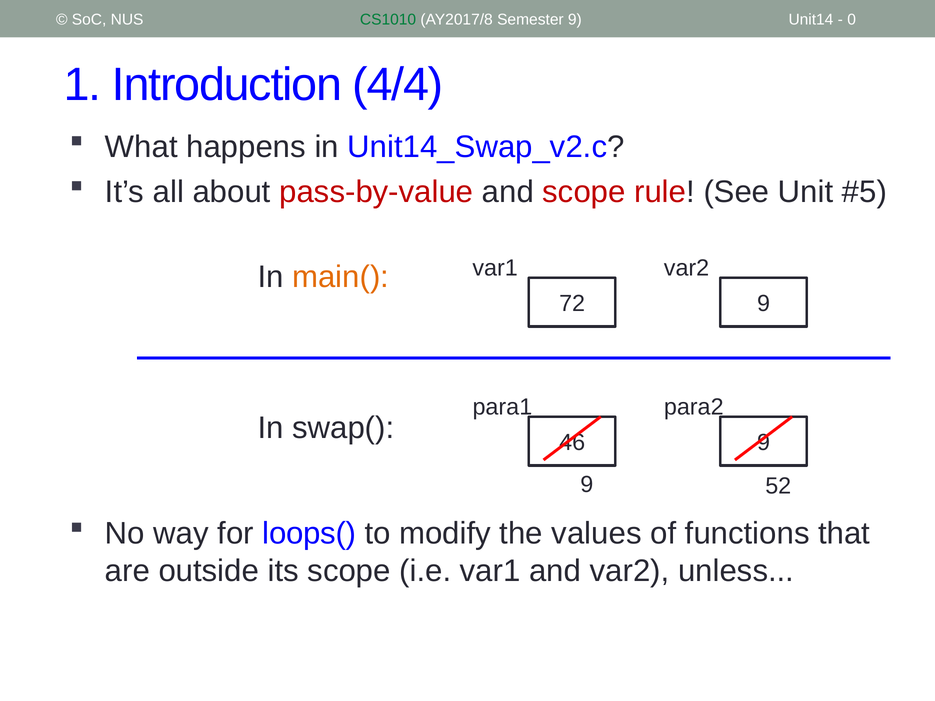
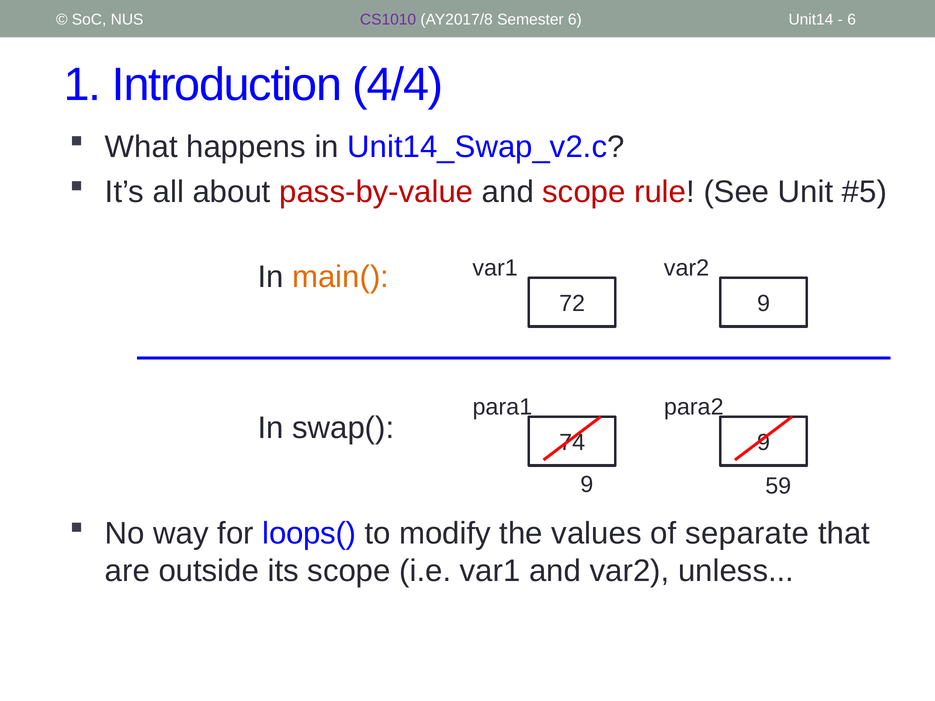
CS1010 colour: green -> purple (388, 20)
Semester 9: 9 -> 6 (575, 20)
0: 0 -> 6 (852, 20)
46: 46 -> 74 (572, 443)
52: 52 -> 59 (778, 486)
functions: functions -> separate (747, 534)
